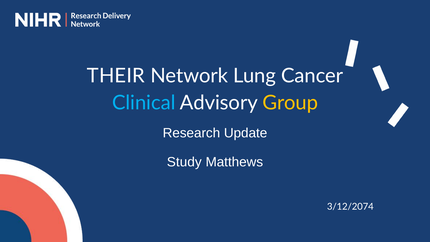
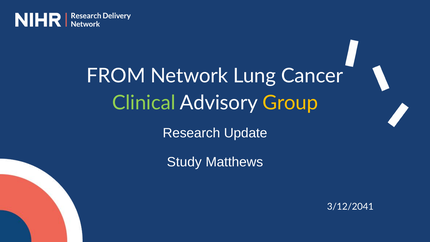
THEIR: THEIR -> FROM (116, 76)
Clinical colour: light blue -> light green (144, 103)
3/12/2074: 3/12/2074 -> 3/12/2041 (350, 207)
